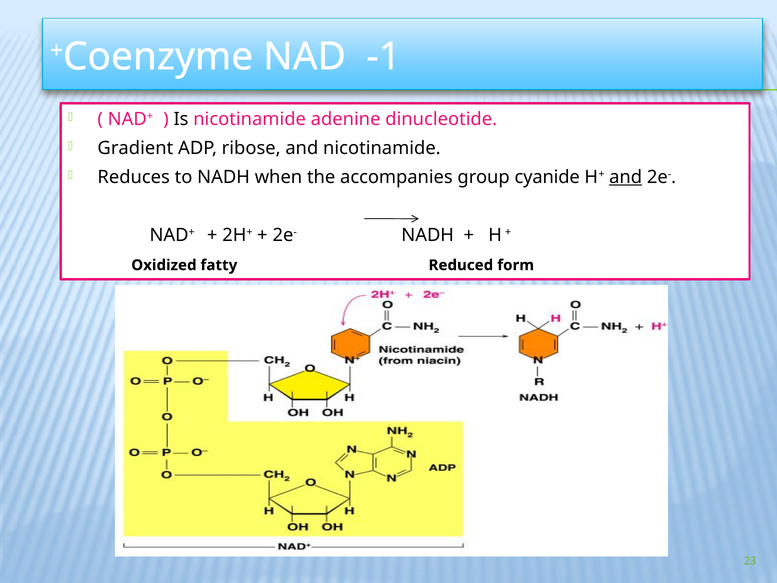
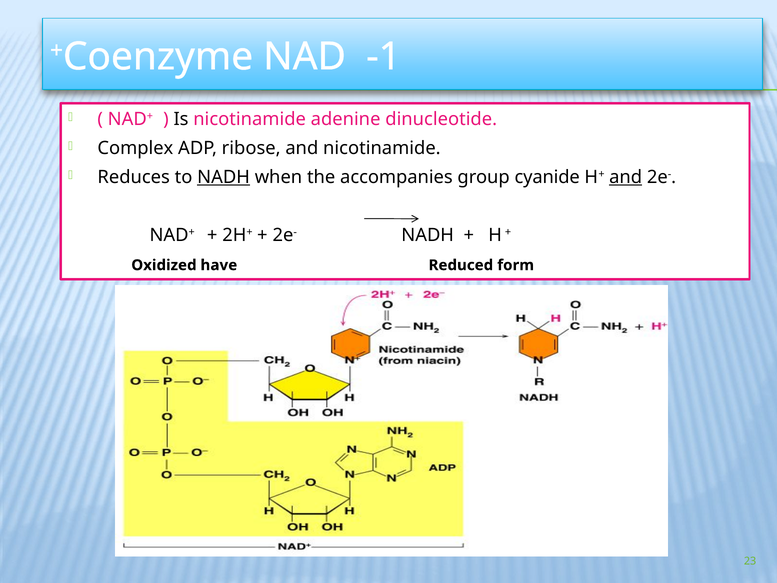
Gradient: Gradient -> Complex (135, 148)
NADH underline: none -> present (224, 177)
fatty: fatty -> have (219, 265)
